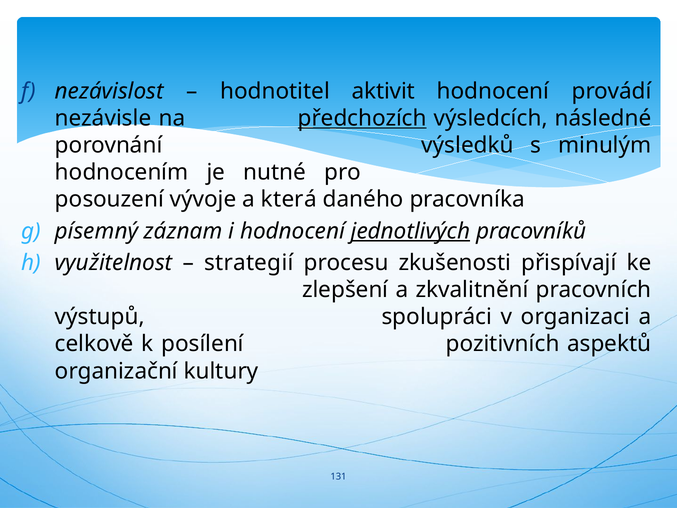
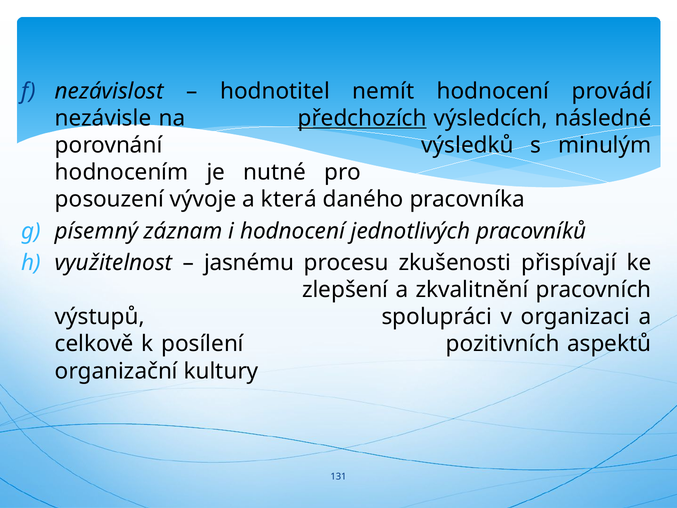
aktivit: aktivit -> nemít (383, 91)
jednotlivých underline: present -> none (410, 231)
strategií: strategií -> jasnému (249, 263)
